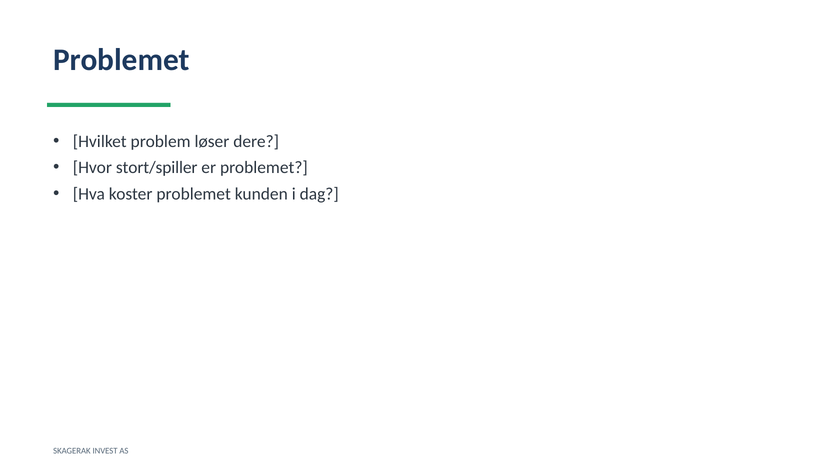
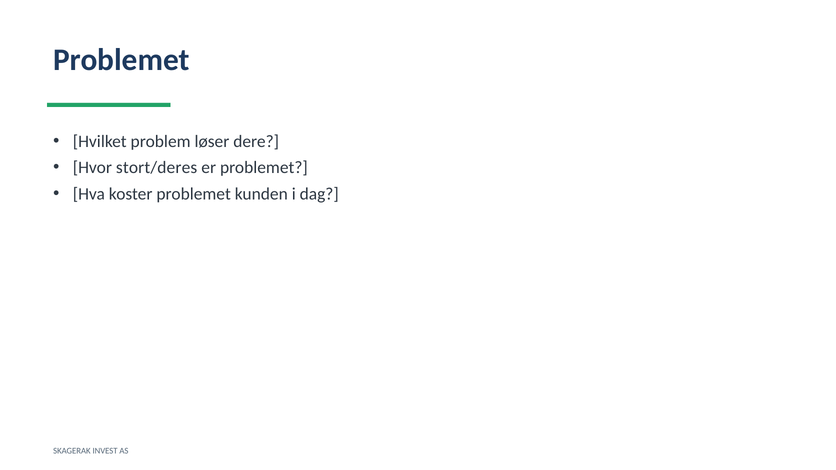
stort/spiller: stort/spiller -> stort/deres (157, 168)
